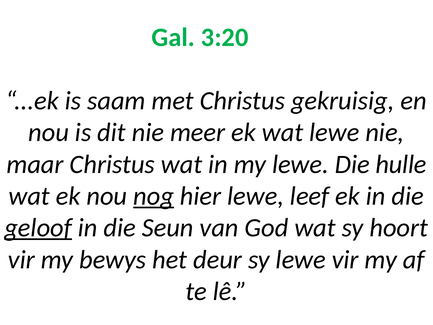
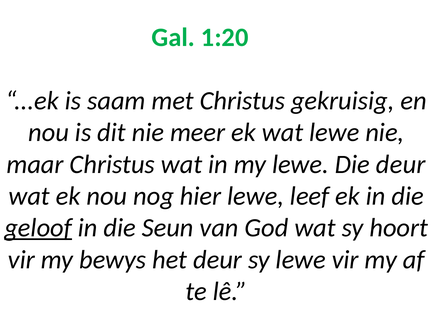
3:20: 3:20 -> 1:20 (225, 37)
Die hulle: hulle -> deur (401, 164)
nog underline: present -> none (154, 196)
